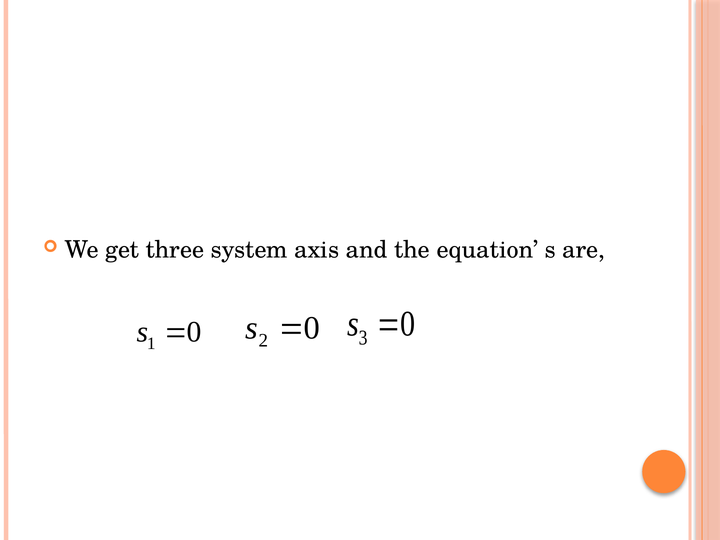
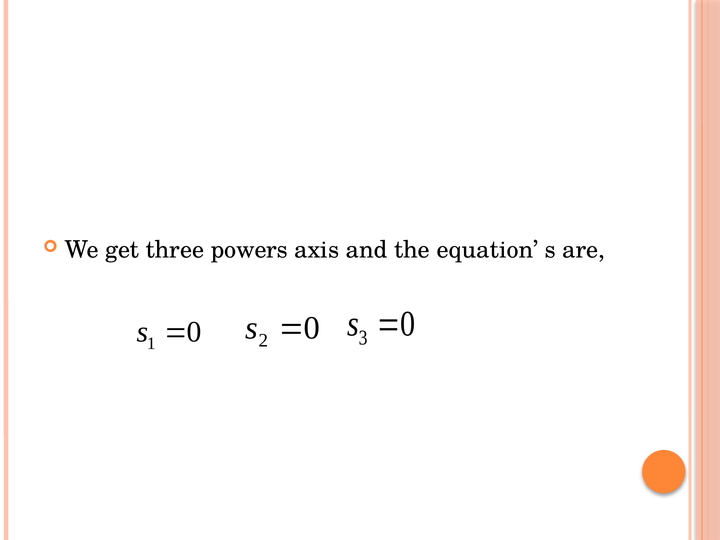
system: system -> powers (249, 250)
